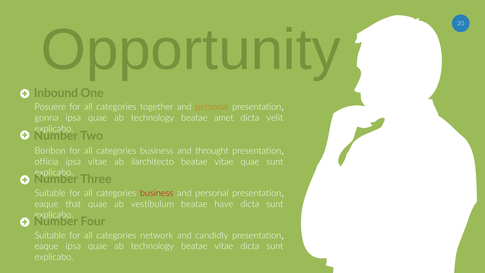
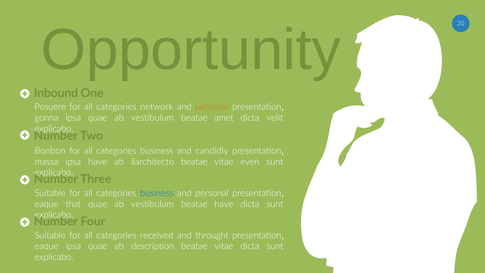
together: together -> network (157, 107)
technology: technology -> vestibulum (152, 118)
throught: throught -> candidly (212, 151)
officia: officia -> massa (47, 162)
ipsa vitae: vitae -> have (98, 162)
vitae quae: quae -> even (250, 162)
business colour: red -> blue (157, 193)
network: network -> received (157, 235)
candidly: candidly -> throught (212, 235)
technology: technology -> description (153, 246)
